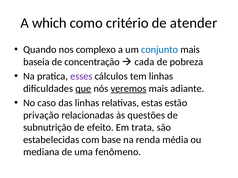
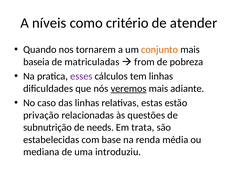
which: which -> níveis (49, 23)
complexo: complexo -> tornarem (96, 50)
conjunto colour: blue -> orange (160, 50)
concentração: concentração -> matriculadas (92, 62)
cada: cada -> from (144, 62)
que underline: present -> none (83, 89)
efeito: efeito -> needs (100, 128)
fenômeno: fenômeno -> introduziu (118, 152)
